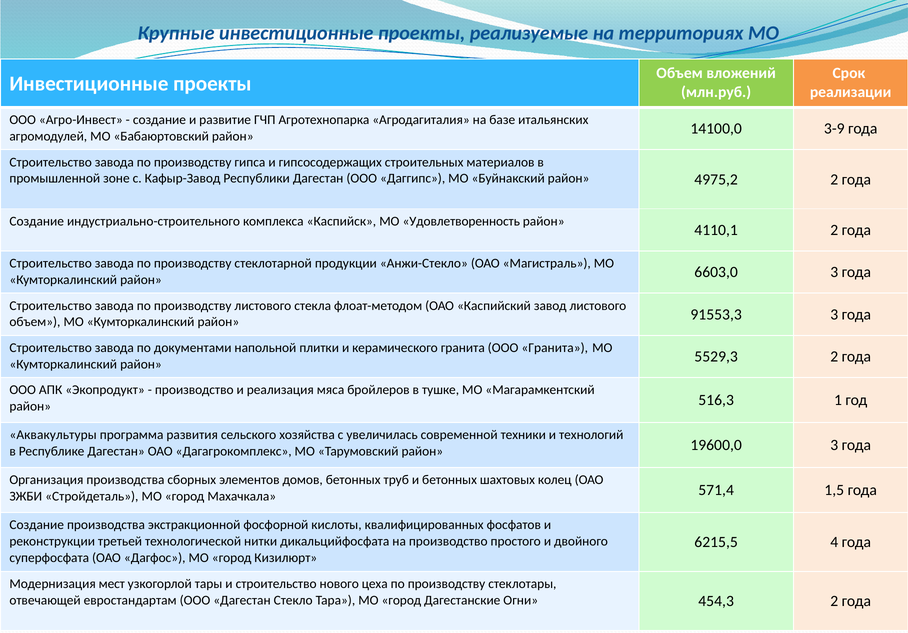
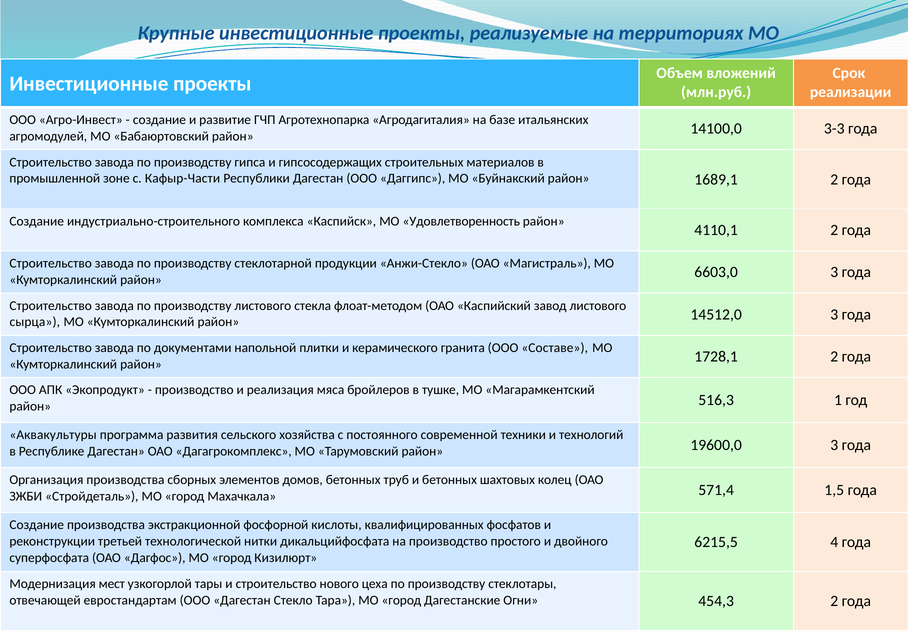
3-9: 3-9 -> 3-3 (834, 129)
Кафыр-Завод: Кафыр-Завод -> Кафыр-Части (183, 178)
4975,2: 4975,2 -> 1689,1 (716, 179)
объем: объем -> сырца (35, 322)
91553,3: 91553,3 -> 14512,0 (716, 314)
ООО Гранита: Гранита -> Составе (555, 348)
5529,3: 5529,3 -> 1728,1 (716, 356)
увеличилась: увеличилась -> постоянного (382, 435)
